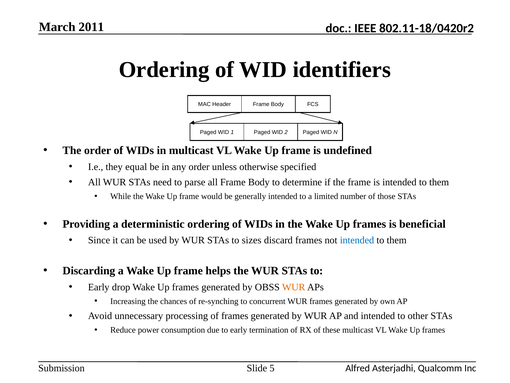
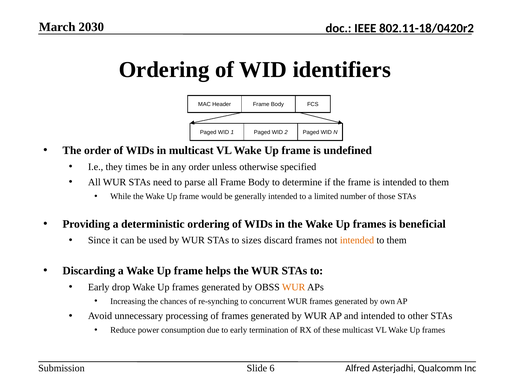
2011: 2011 -> 2030 (91, 27)
equal: equal -> times (136, 167)
intended colour: blue -> orange (357, 240)
5: 5 -> 6 (272, 368)
